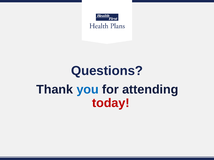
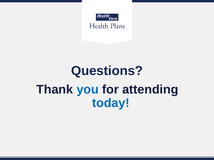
today colour: red -> blue (111, 103)
